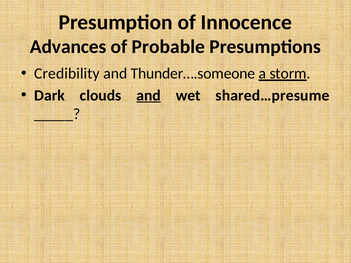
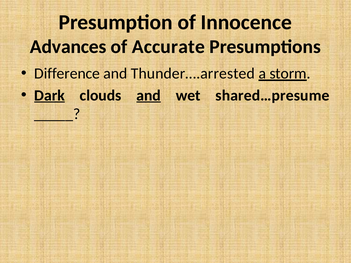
Probable: Probable -> Accurate (168, 47)
Credibility: Credibility -> Difference (67, 74)
Thunder….someone: Thunder….someone -> Thunder….arrested (193, 74)
Dark underline: none -> present (50, 95)
